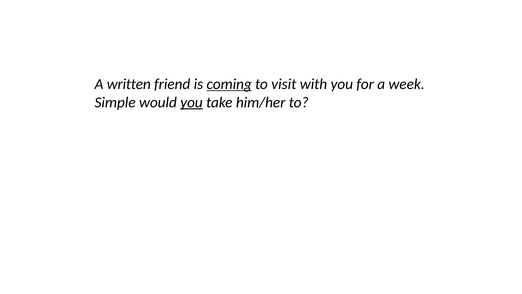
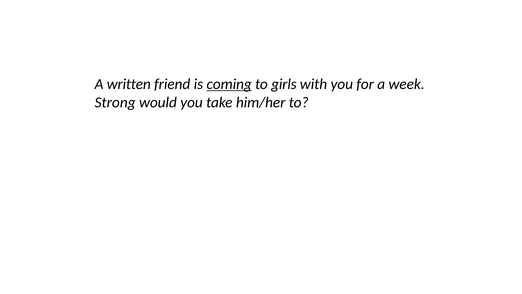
visit: visit -> girls (284, 84)
Simple: Simple -> Strong (115, 102)
you underline: present -> none (192, 102)
